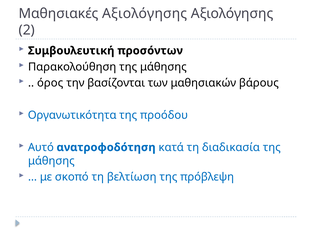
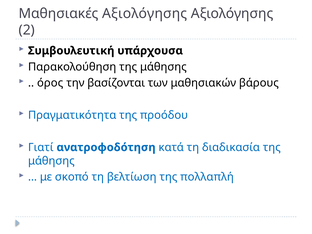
προσόντων: προσόντων -> υπάρχουσα (150, 51)
Οργανωτικότητα: Οργανωτικότητα -> Πραγματικότητα (72, 115)
Αυτό: Αυτό -> Γιατί (41, 147)
πρόβλεψη: πρόβλεψη -> πολλαπλή (207, 177)
